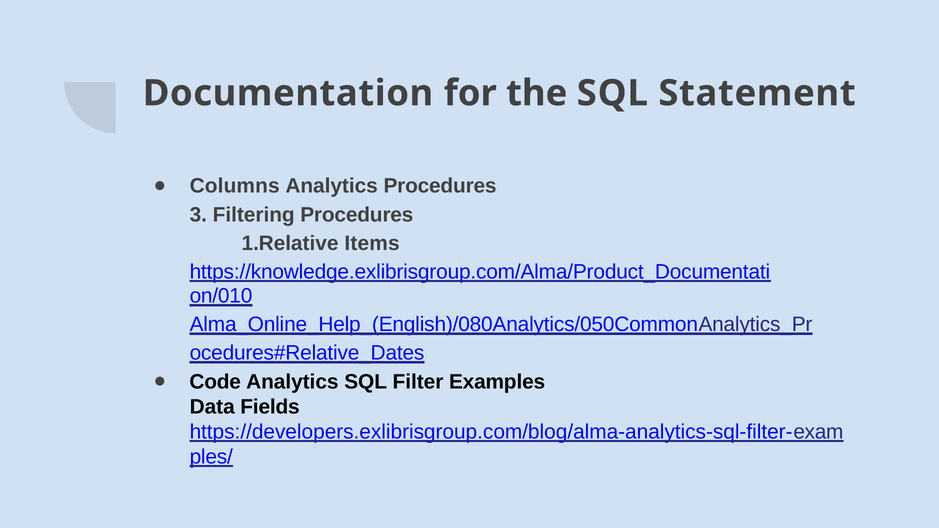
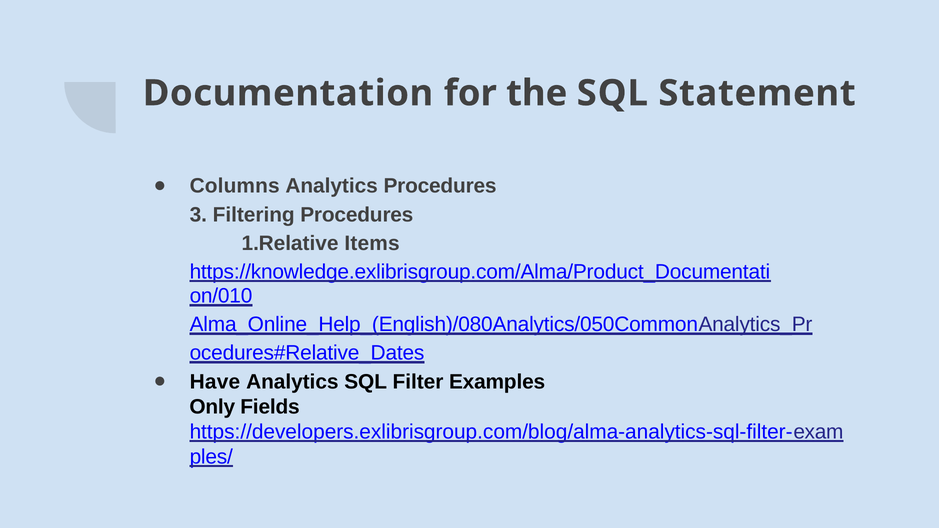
Code: Code -> Have (215, 382)
Data: Data -> Only (212, 407)
